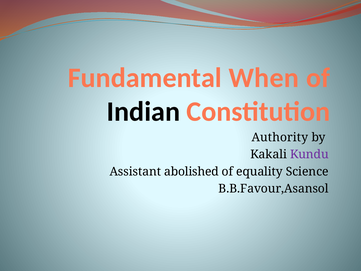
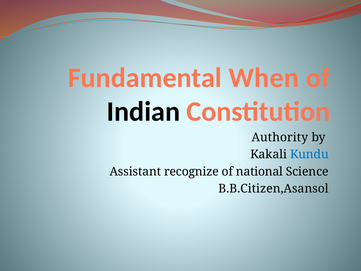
Kundu colour: purple -> blue (309, 154)
abolished: abolished -> recognize (191, 171)
equality: equality -> national (259, 171)
B.B.Favour,Asansol: B.B.Favour,Asansol -> B.B.Citizen,Asansol (274, 188)
